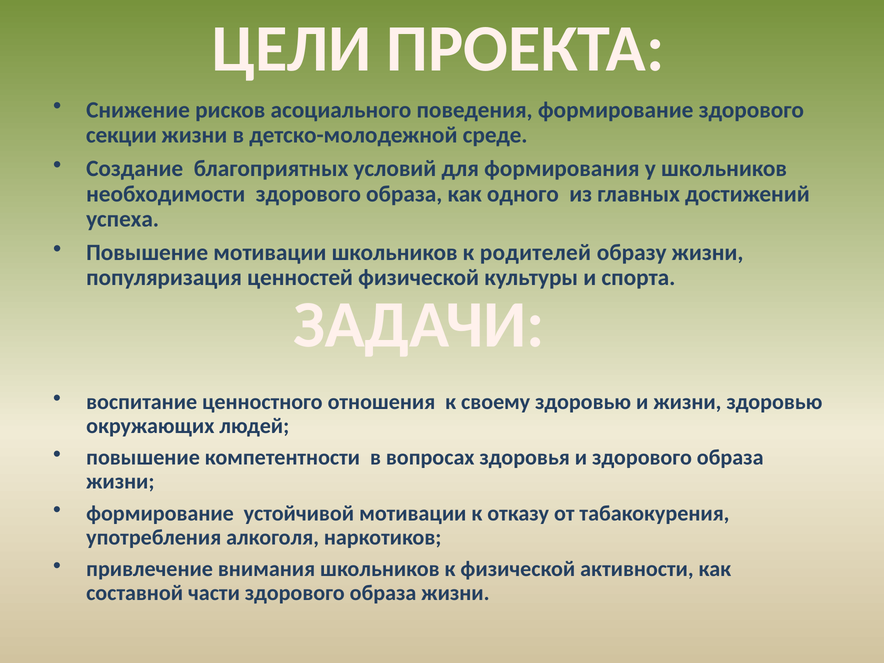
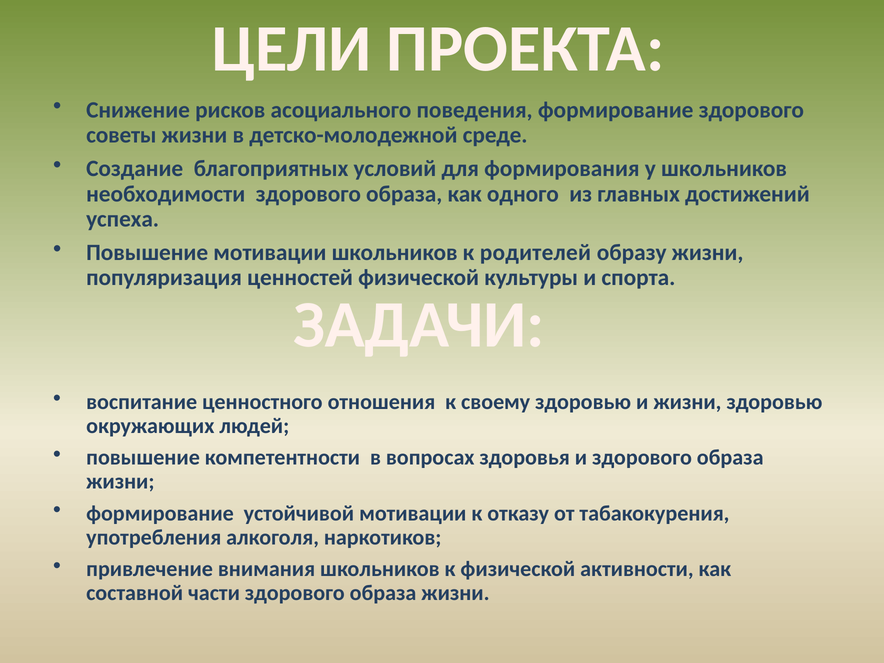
секции: секции -> советы (121, 135)
